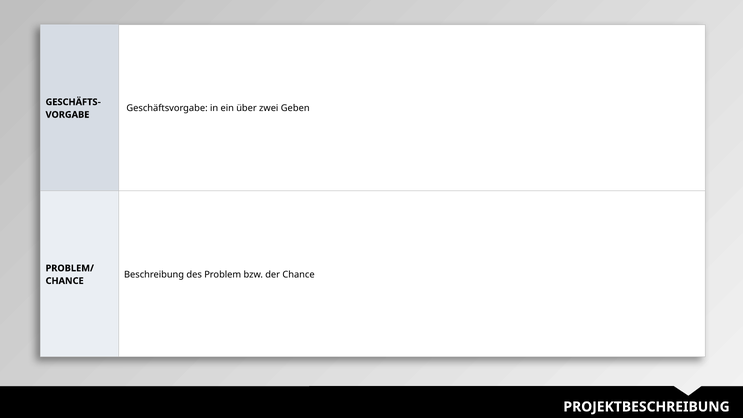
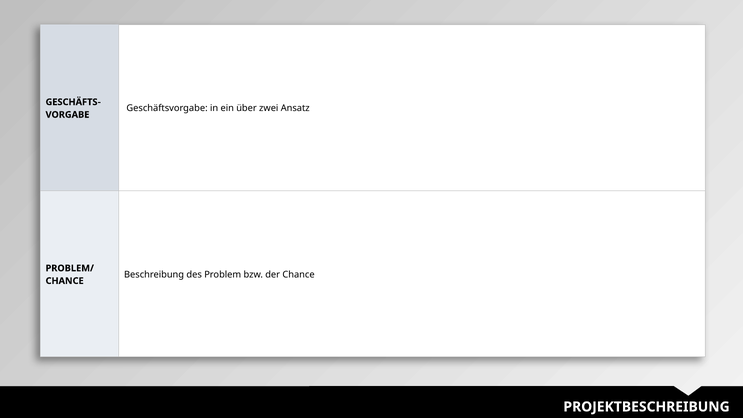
Geben: Geben -> Ansatz (295, 108)
